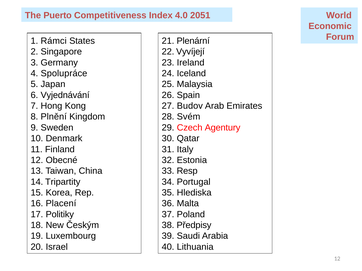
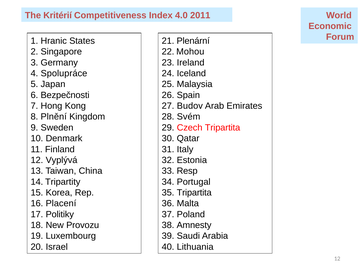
Puerto: Puerto -> Kritérií (58, 15)
2051: 2051 -> 2011 (200, 15)
Rámci: Rámci -> Hranic (54, 41)
Vyvíjejí: Vyvíjejí -> Mohou (190, 52)
Vyjednávání: Vyjednávání -> Bezpečnosti (65, 95)
Czech Agentury: Agentury -> Tripartita (223, 128)
Obecné: Obecné -> Vyplývá (62, 160)
35 Hlediska: Hlediska -> Tripartita (194, 193)
Českým: Českým -> Provozu (83, 226)
Předpisy: Předpisy -> Amnesty (194, 226)
